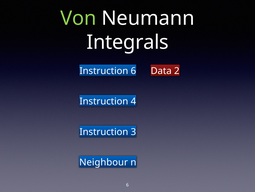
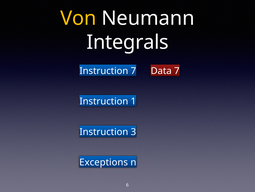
Von colour: light green -> yellow (78, 18)
Instruction 6: 6 -> 7 (133, 71)
Data 2: 2 -> 7 (177, 71)
4: 4 -> 1 (133, 101)
Neighbour: Neighbour -> Exceptions (104, 162)
